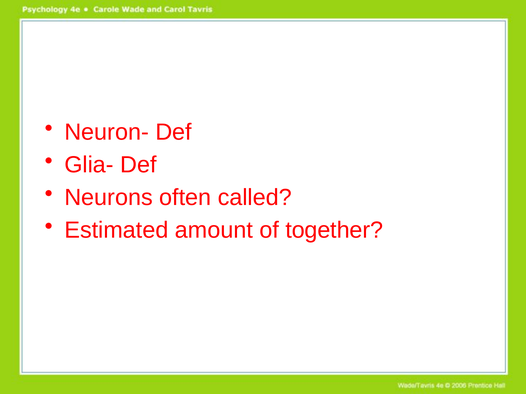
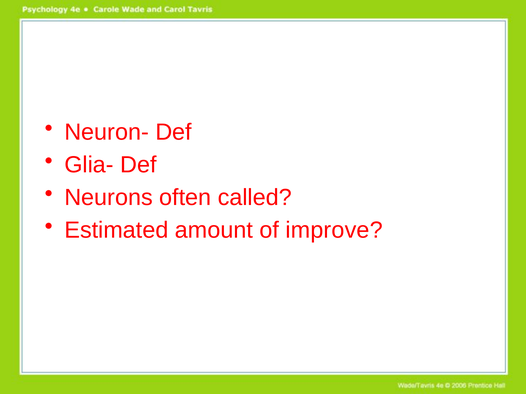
together: together -> improve (334, 230)
